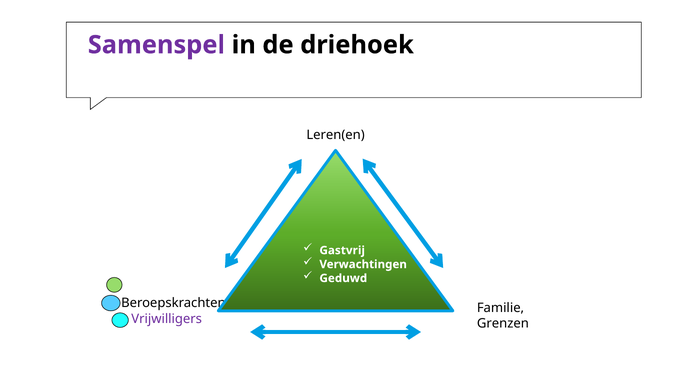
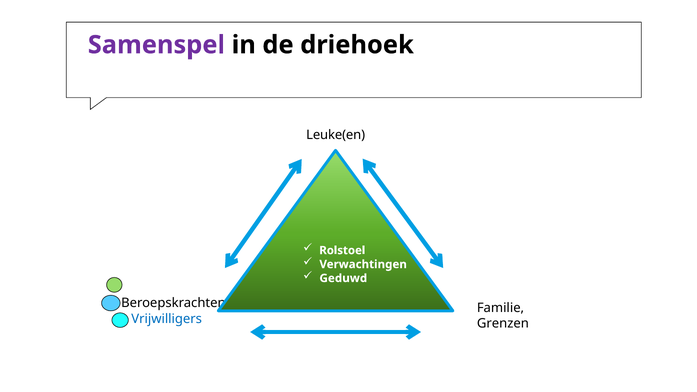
Leren(en: Leren(en -> Leuke(en (336, 135)
Gastvrij: Gastvrij -> Rolstoel (342, 250)
Vrijwilligers colour: purple -> blue (167, 319)
